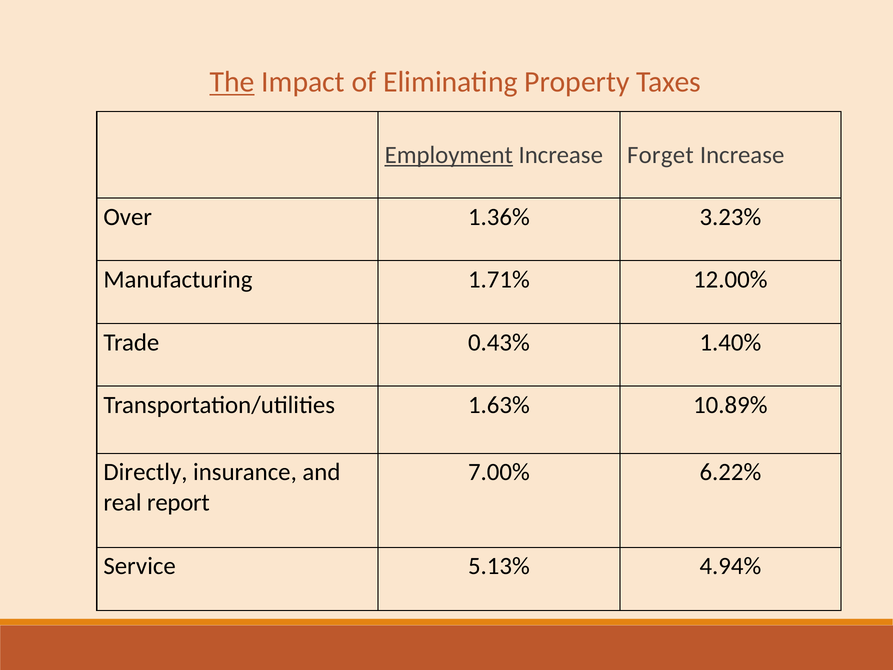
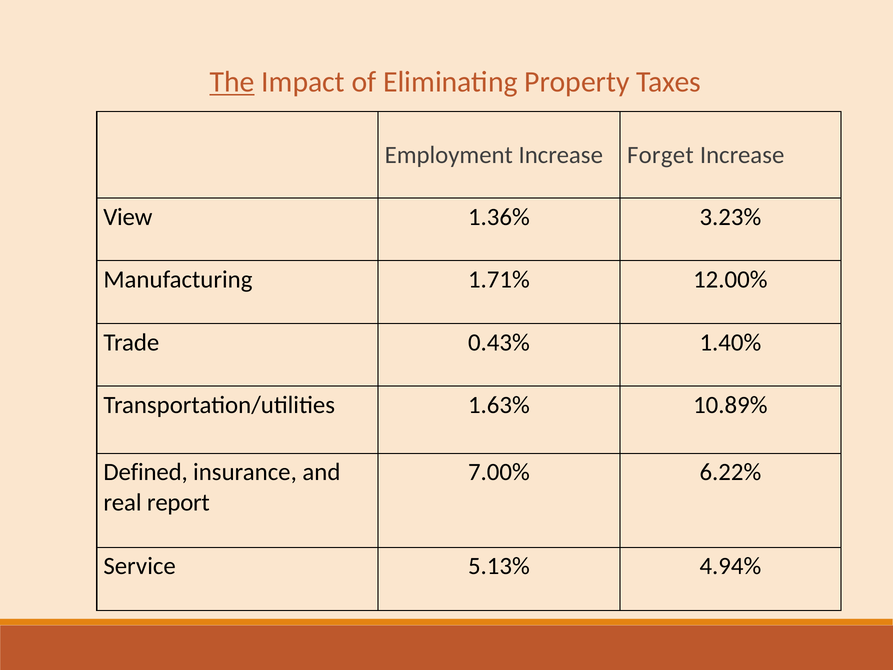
Employment underline: present -> none (449, 155)
Over: Over -> View (128, 217)
Directly: Directly -> Defined (146, 472)
